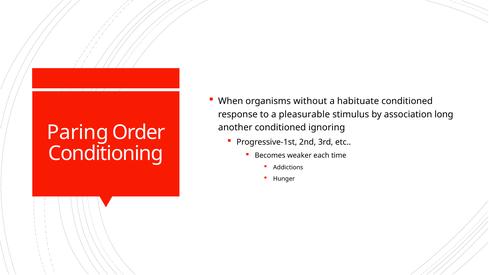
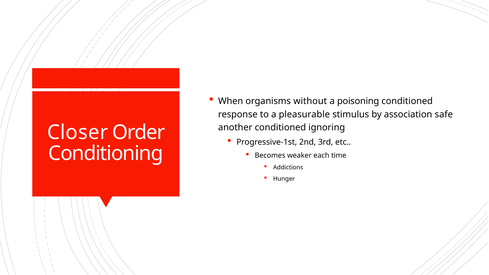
habituate: habituate -> poisoning (358, 101)
long: long -> safe (444, 114)
Paring: Paring -> Closer (78, 133)
